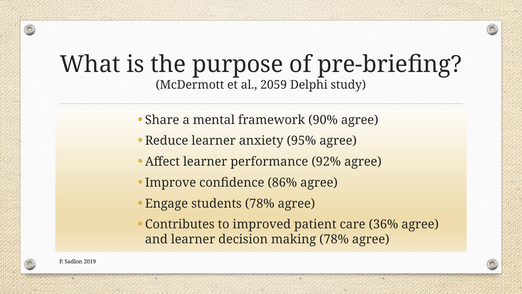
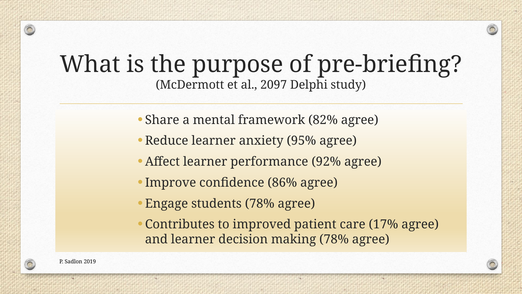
2059: 2059 -> 2097 (274, 85)
90%: 90% -> 82% (323, 120)
36%: 36% -> 17% (383, 224)
